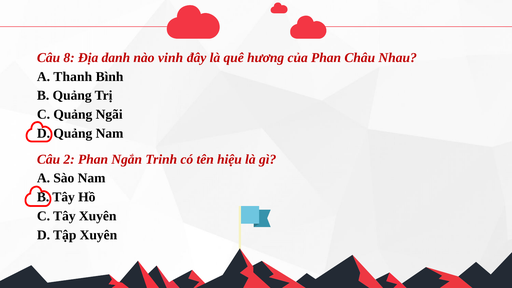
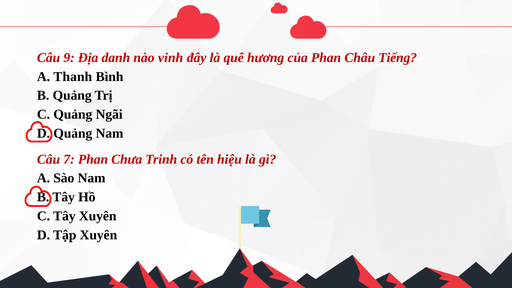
8: 8 -> 9 (69, 58)
Nhau: Nhau -> Tiếng (398, 58)
2: 2 -> 7 (69, 159)
Ngắn: Ngắn -> Chưa (127, 159)
